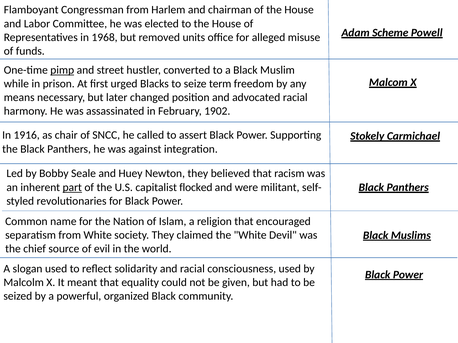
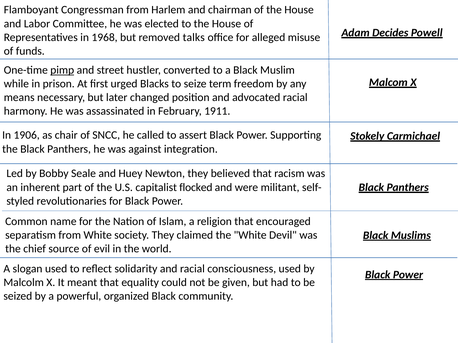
Scheme: Scheme -> Decides (390, 33)
units: units -> talks (194, 37)
1902: 1902 -> 1911 (217, 111)
1916: 1916 -> 1906 (27, 135)
part underline: present -> none (72, 188)
